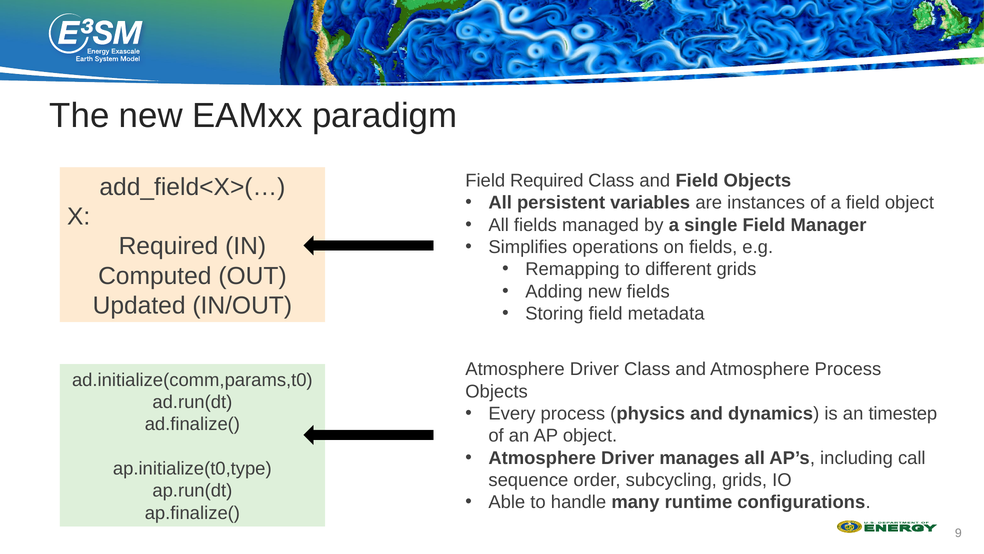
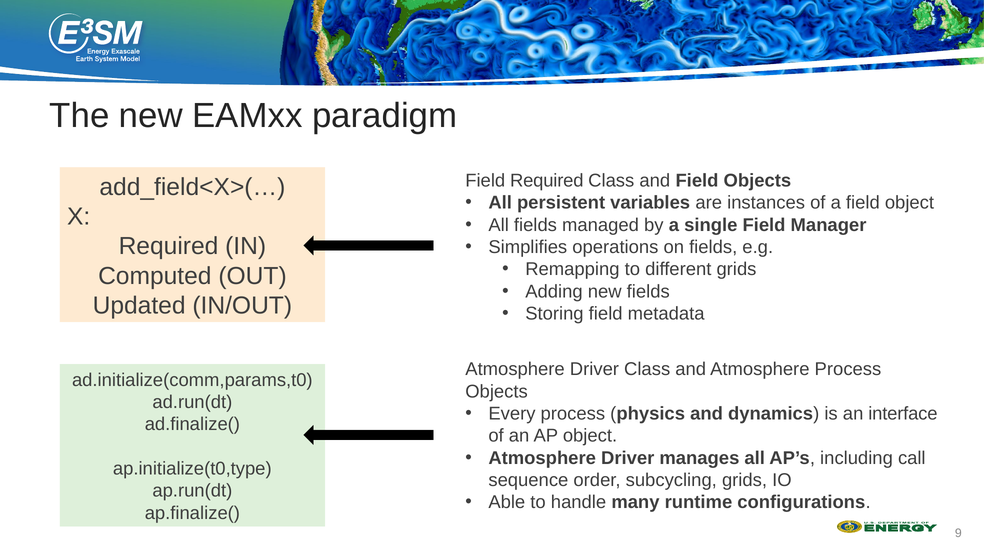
timestep: timestep -> interface (903, 413)
